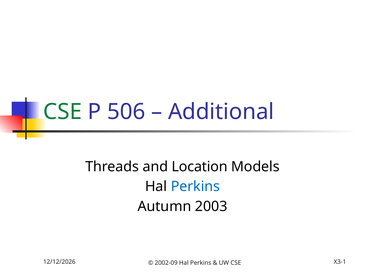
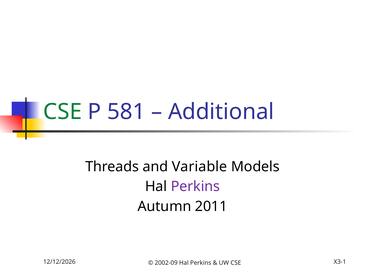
506: 506 -> 581 (126, 112)
Location: Location -> Variable (200, 166)
Perkins colour: blue -> purple (195, 186)
2003: 2003 -> 2011 (211, 206)
